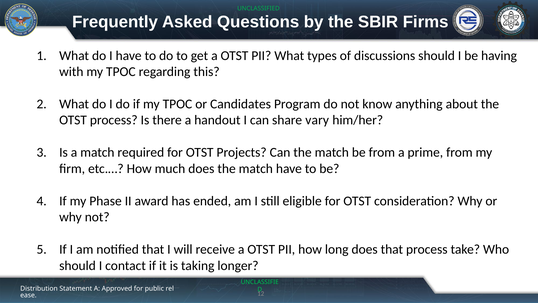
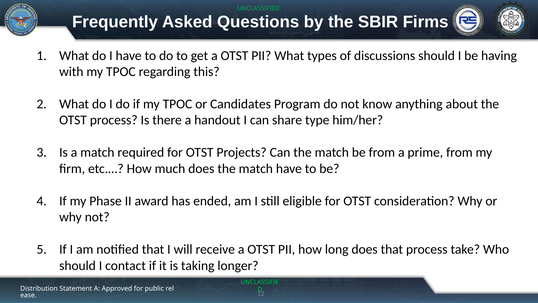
vary: vary -> type (317, 120)
